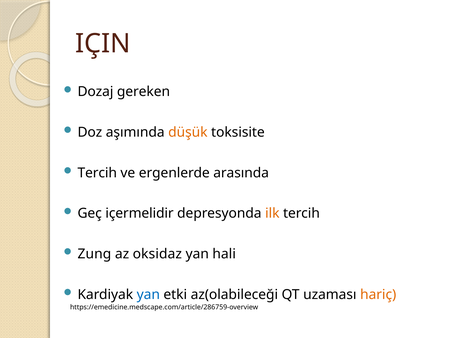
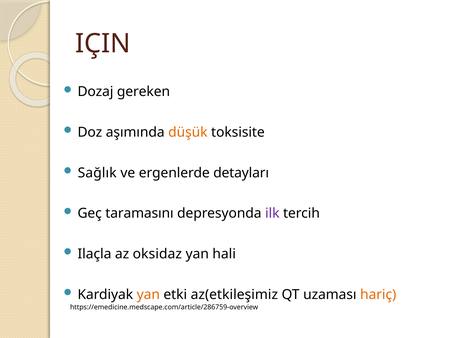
Tercih: Tercih -> Sağlık (97, 173)
arasında: arasında -> detayları (241, 173)
içermelidir: içermelidir -> taramasını (140, 214)
ilk colour: orange -> purple (272, 214)
Zung: Zung -> Ilaçla (94, 254)
yan colour: blue -> orange (148, 295)
az(olabileceği: az(olabileceği -> az(etkileşimiz (234, 295)
